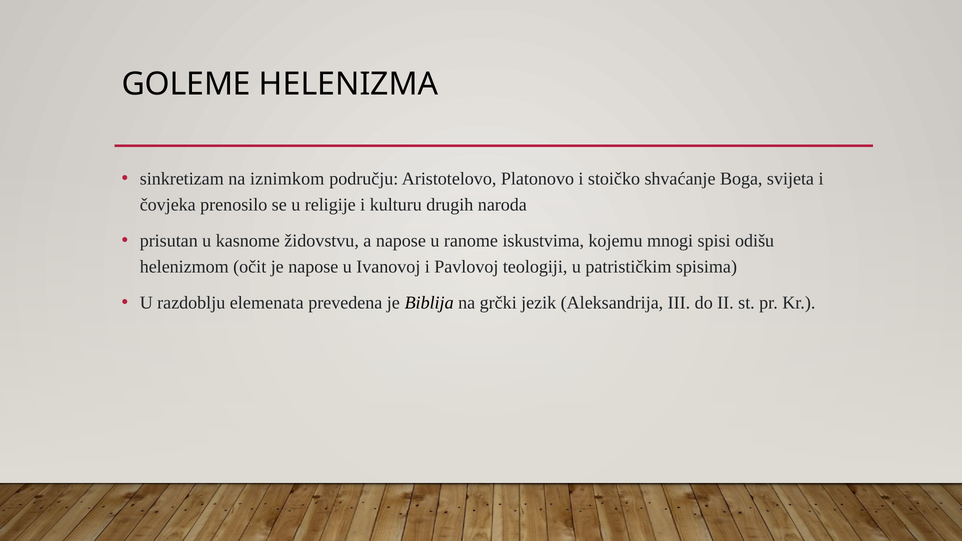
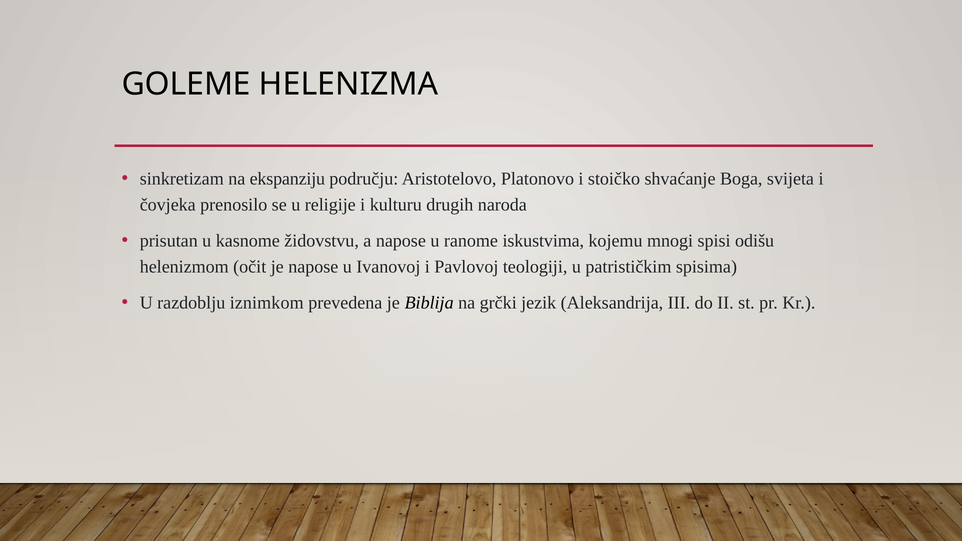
iznimkom: iznimkom -> ekspanziju (287, 179)
elemenata: elemenata -> iznimkom (267, 303)
